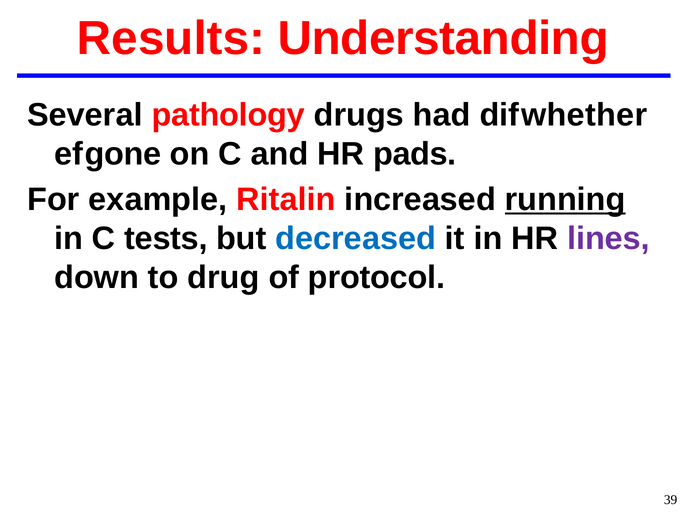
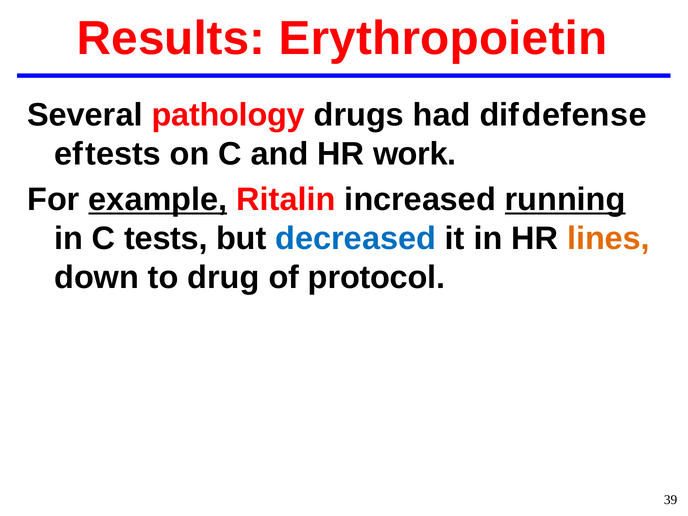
Understanding: Understanding -> Erythropoietin (443, 39)
whether: whether -> defense (584, 115)
ef gone: gone -> tests (123, 154)
pads: pads -> work (415, 154)
example underline: none -> present (158, 199)
lines colour: purple -> orange (609, 238)
